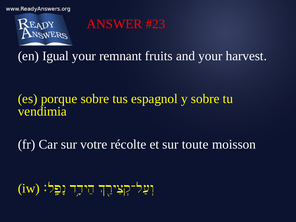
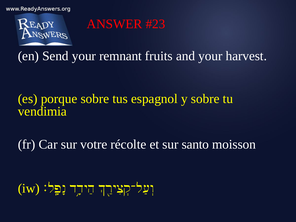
Igual: Igual -> Send (55, 56)
toute: toute -> santo (195, 144)
